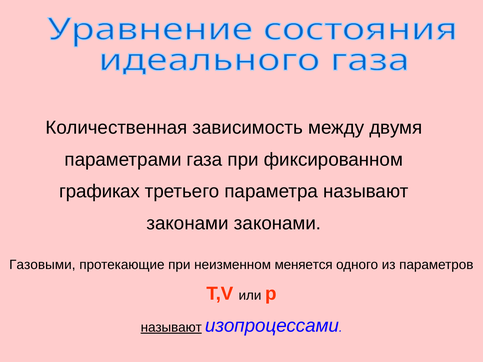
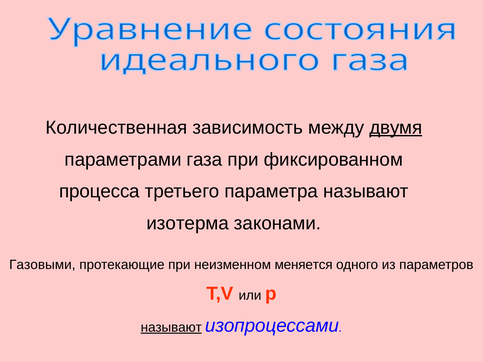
двумя underline: none -> present (396, 128)
графиках: графиках -> процесса (99, 192)
законами: законами -> изотерма (188, 223)
